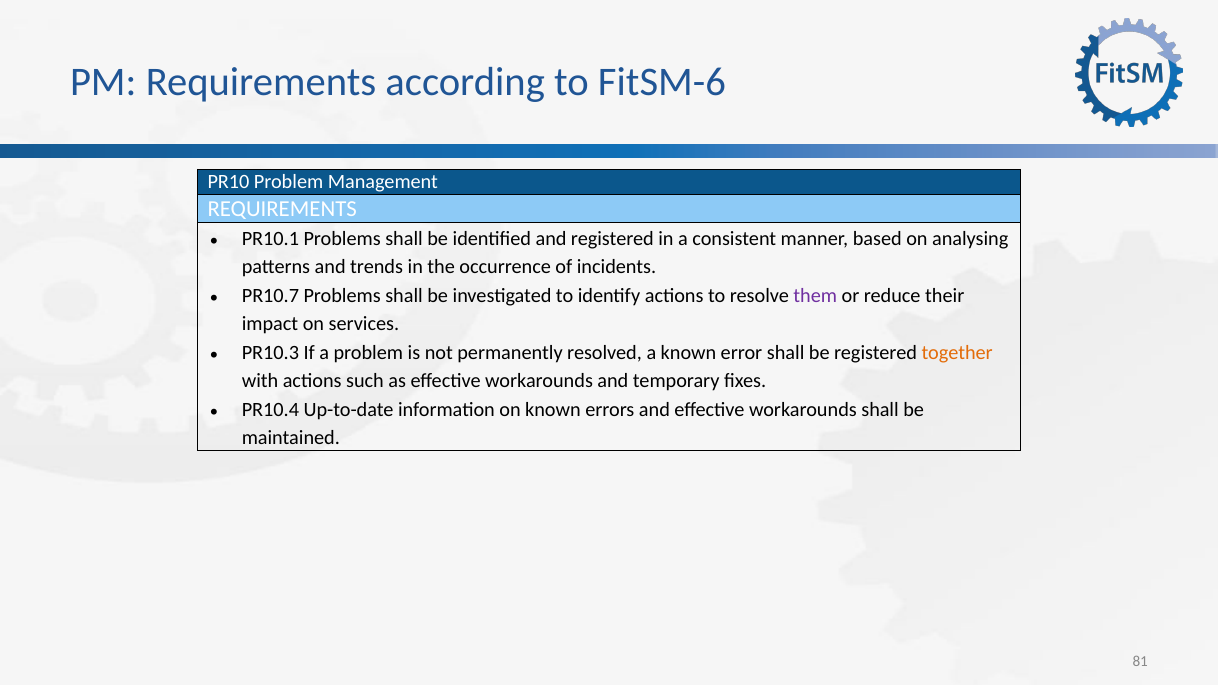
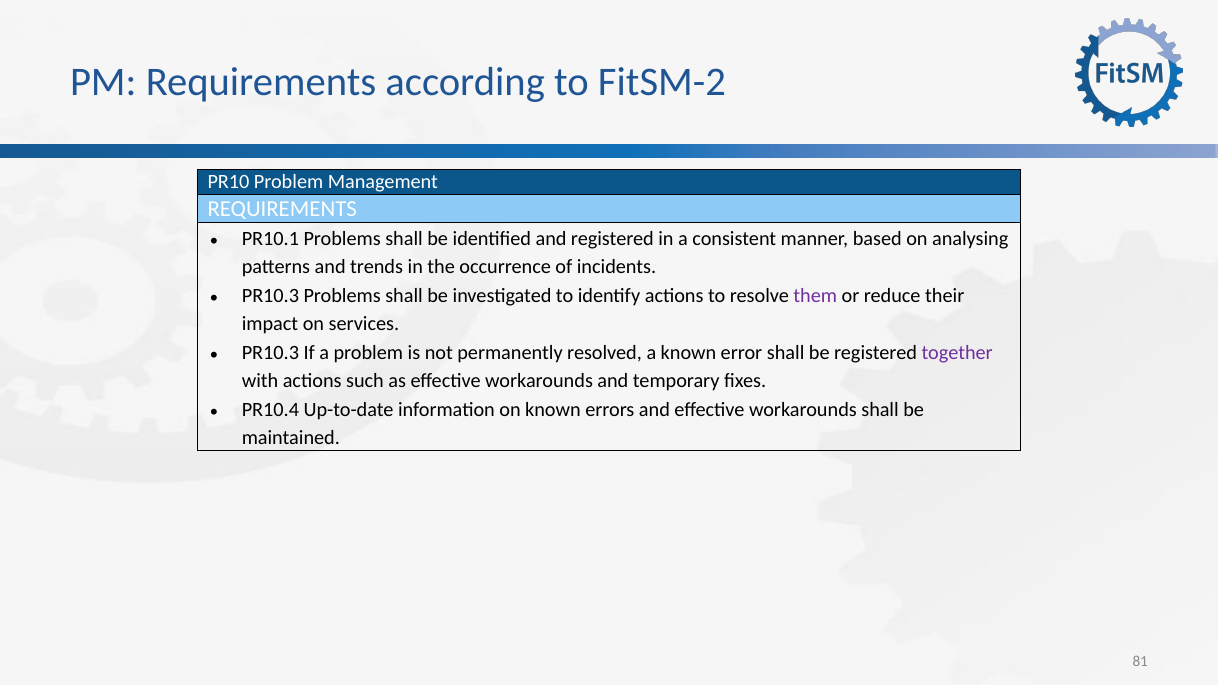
FitSM-6: FitSM-6 -> FitSM-2 (662, 83)
PR10.7: PR10.7 -> PR10.3 (270, 296)
together colour: orange -> purple (957, 353)
